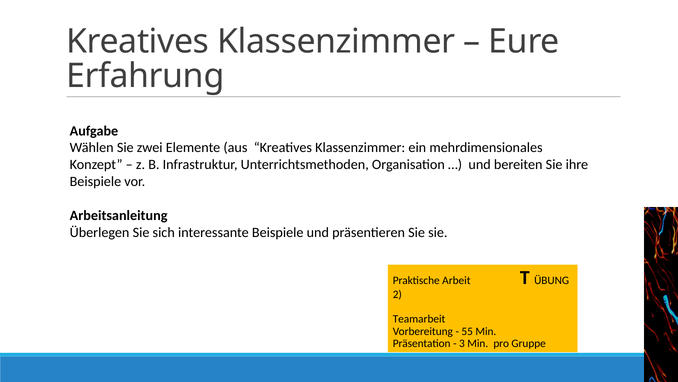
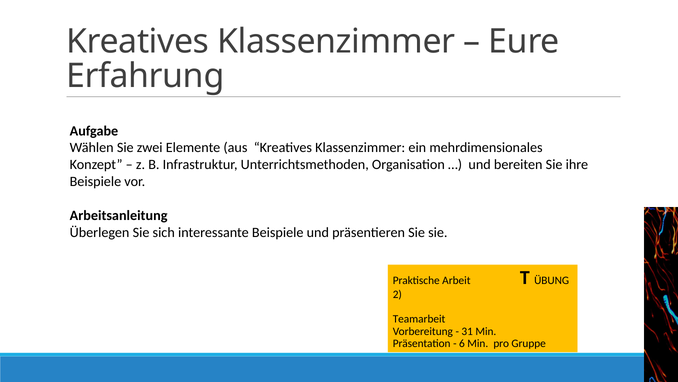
55: 55 -> 31 (467, 331)
3: 3 -> 6 (462, 343)
